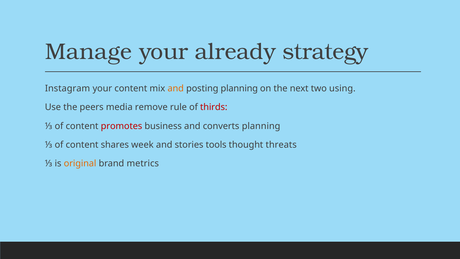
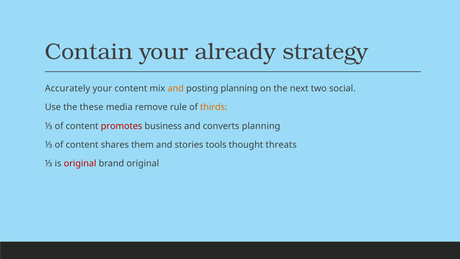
Manage: Manage -> Contain (89, 52)
Instagram: Instagram -> Accurately (68, 88)
using: using -> social (342, 88)
peers: peers -> these (92, 107)
thirds colour: red -> orange (214, 107)
week: week -> them (142, 145)
original colour: orange -> red (80, 163)
brand metrics: metrics -> original (143, 163)
